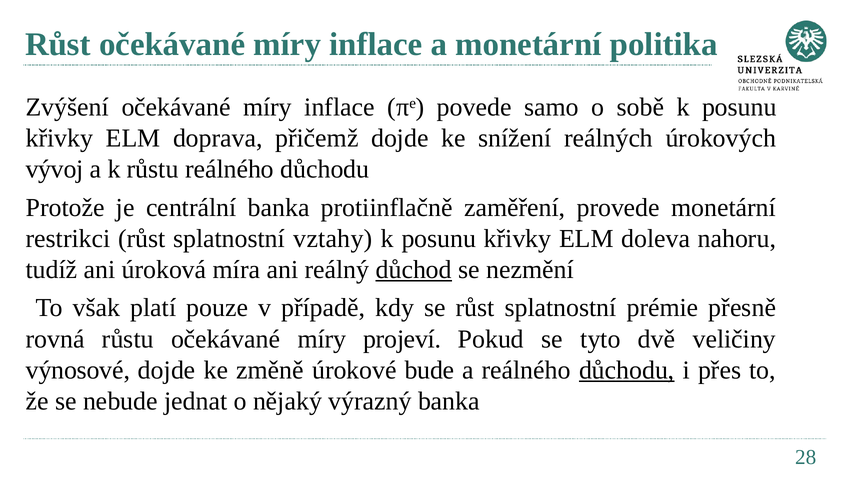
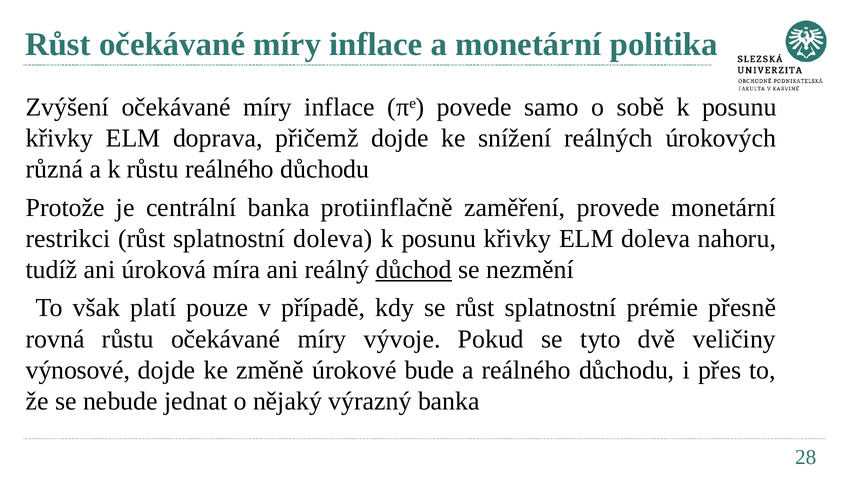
vývoj: vývoj -> různá (54, 169)
splatnostní vztahy: vztahy -> doleva (333, 239)
projeví: projeví -> vývoje (402, 339)
důchodu underline: present -> none (627, 370)
